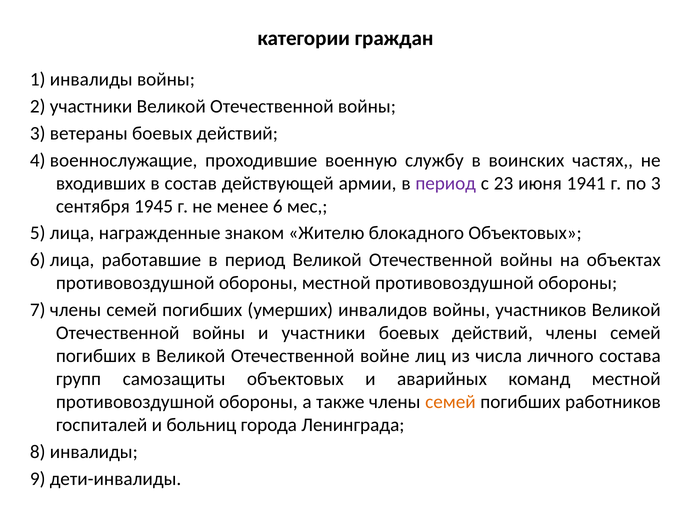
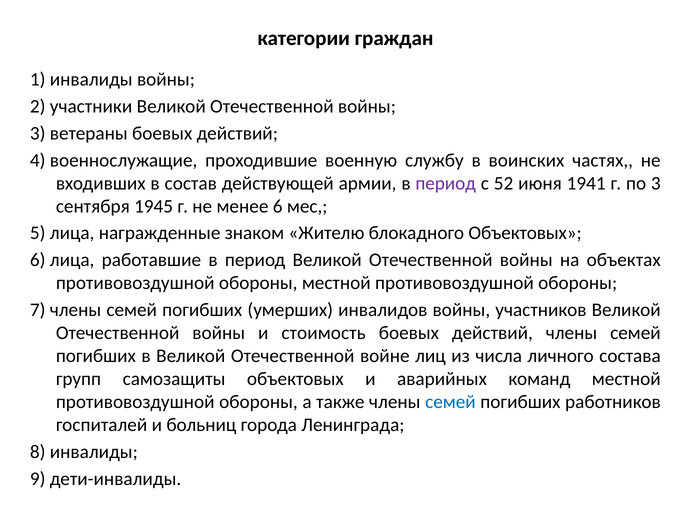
23: 23 -> 52 (504, 183)
и участники: участники -> стоимость (324, 333)
семей colour: orange -> blue (450, 402)
